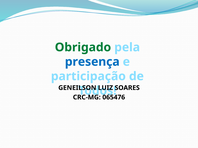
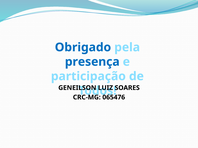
Obrigado colour: green -> blue (83, 47)
